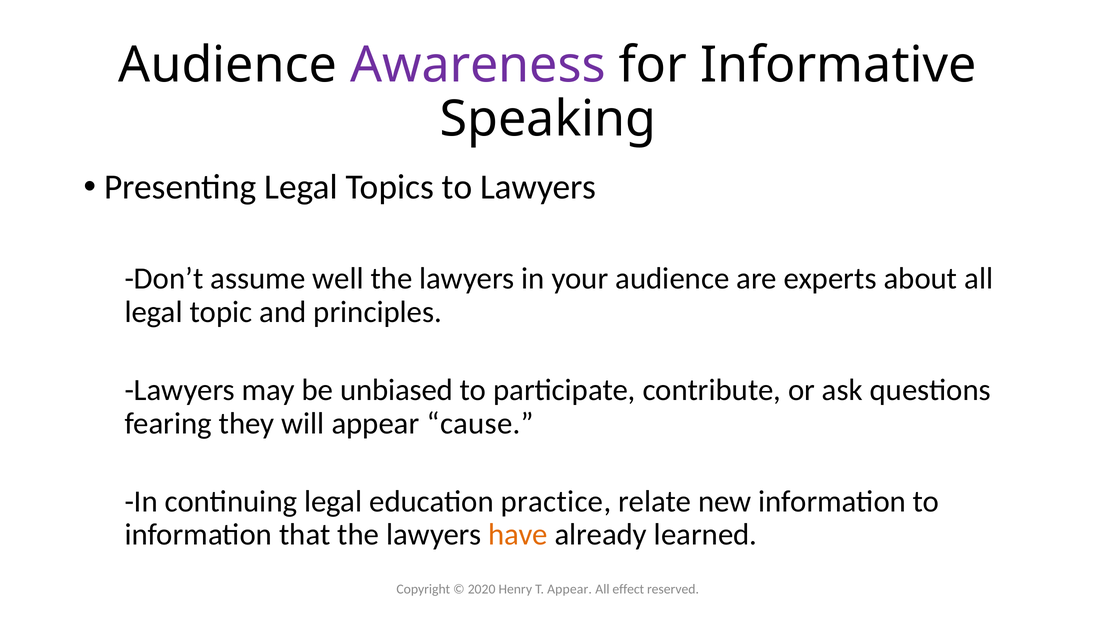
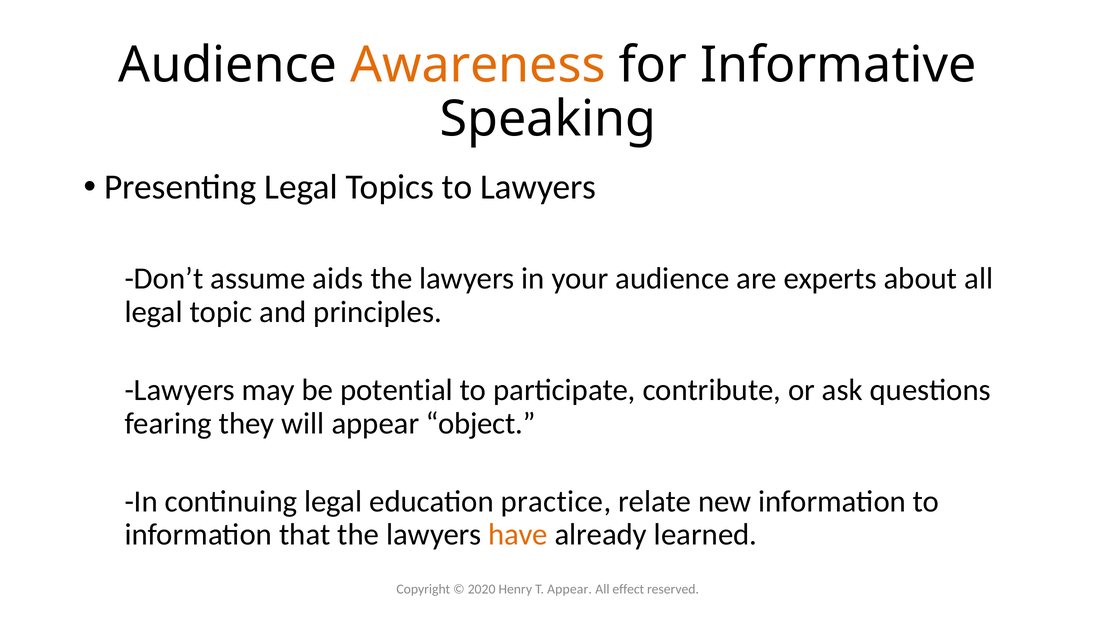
Awareness colour: purple -> orange (478, 65)
well: well -> aids (338, 278)
unbiased: unbiased -> potential (397, 390)
cause: cause -> object (481, 423)
